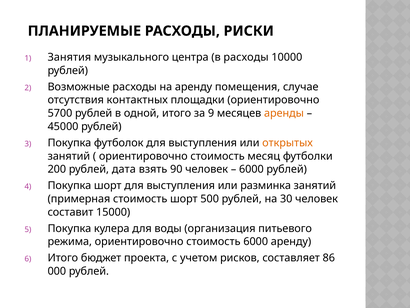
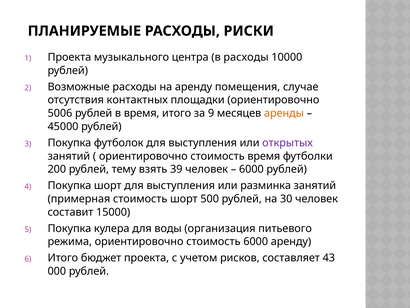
Занятия: Занятия -> Проекта (69, 57)
5700: 5700 -> 5006 (60, 113)
в одной: одной -> время (142, 113)
открытых colour: orange -> purple (288, 143)
стоимость месяц: месяц -> время (264, 156)
дата: дата -> тему (124, 169)
90: 90 -> 39 (176, 169)
86: 86 -> 43 (329, 258)
